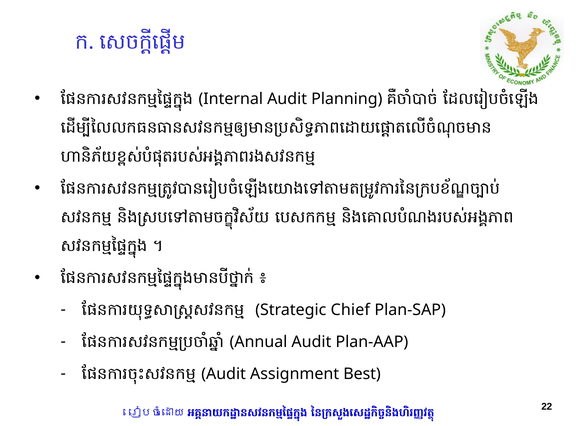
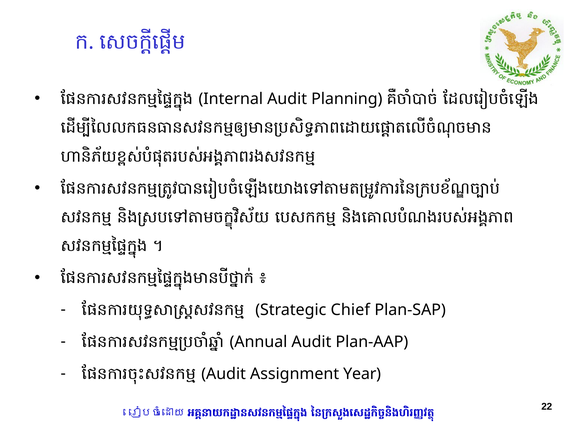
Best: Best -> Year (362, 374)
